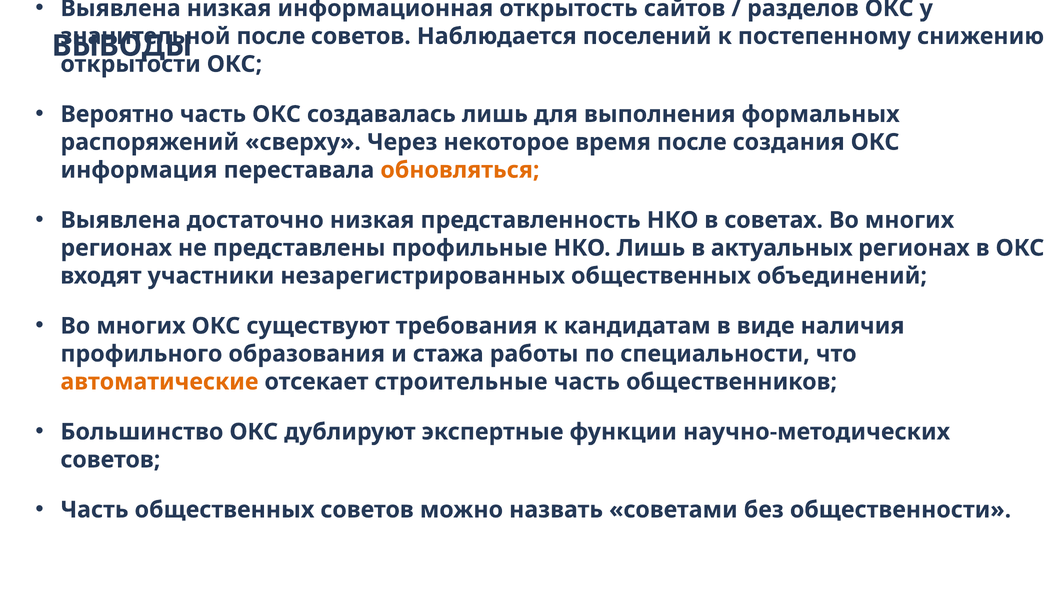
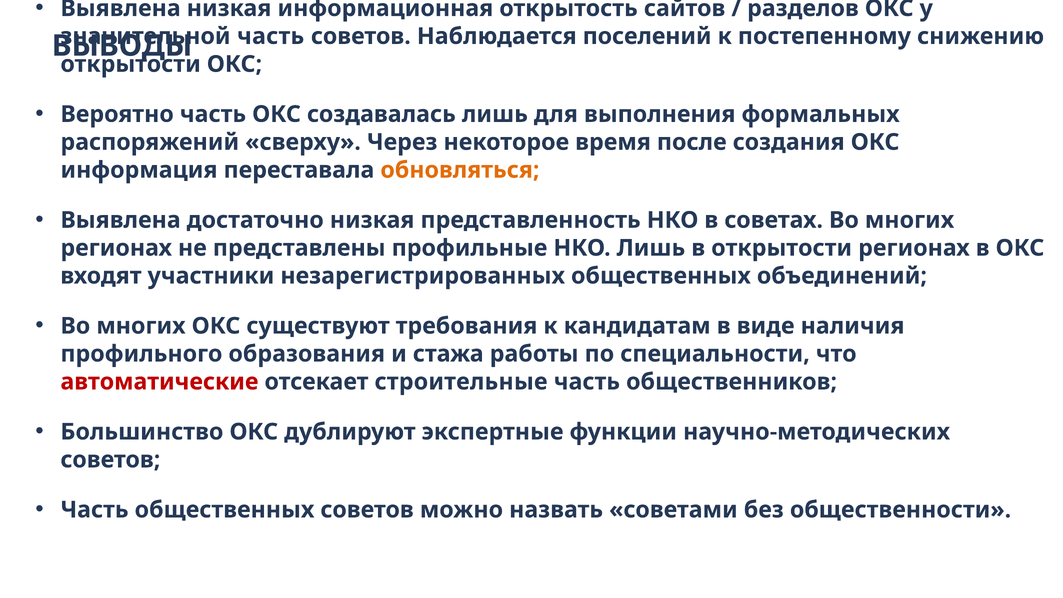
после: после -> часть (271, 36)
в актуальных: актуальных -> открытости (782, 248)
автоматические colour: orange -> red (159, 382)
